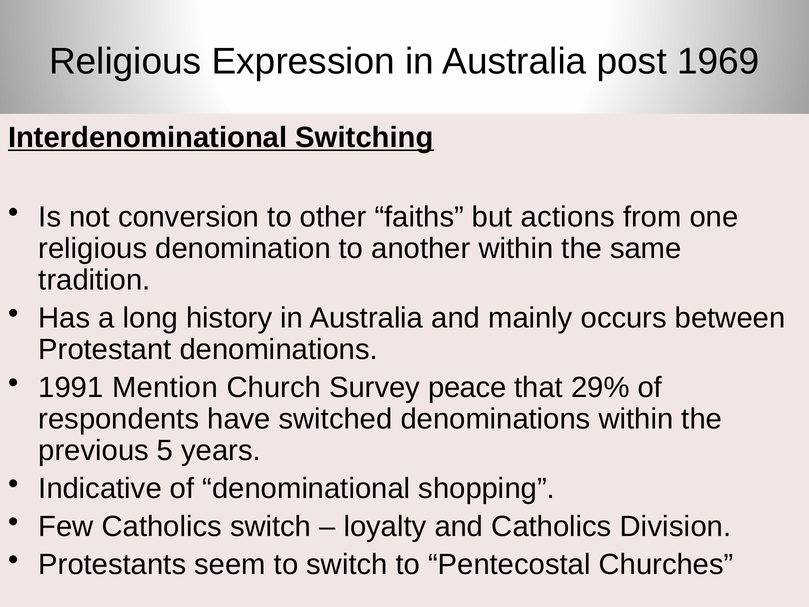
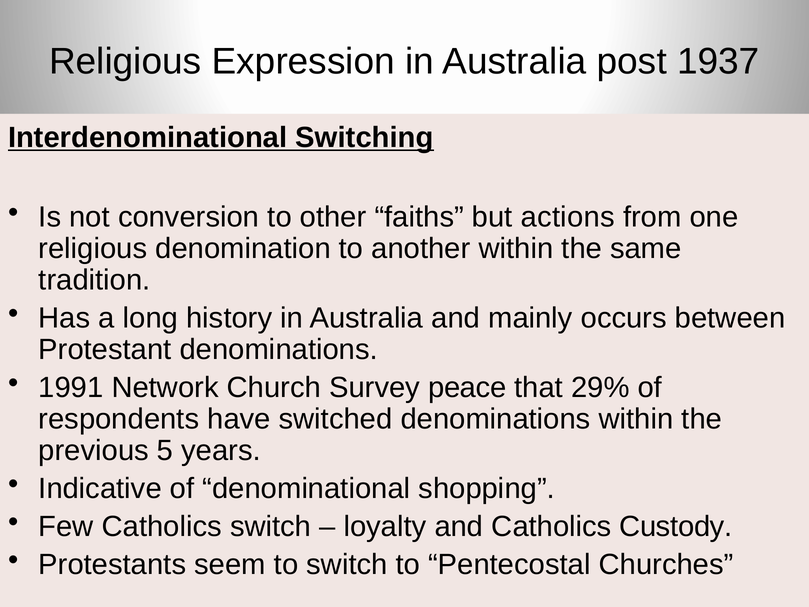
1969: 1969 -> 1937 (718, 61)
Mention: Mention -> Network (165, 387)
Division: Division -> Custody (676, 527)
